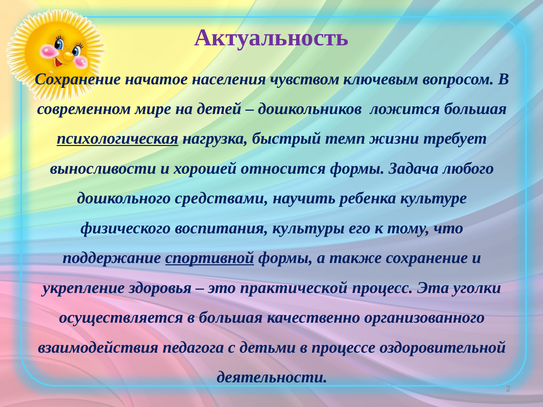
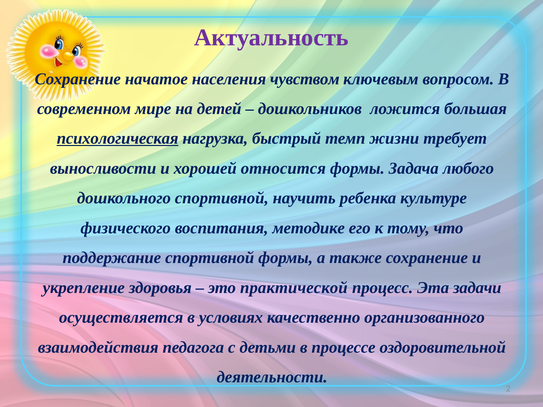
дошкольного средствами: средствами -> спортивной (222, 198)
культуры: культуры -> методике (309, 228)
спортивной underline: present -> none (210, 258)
уголки: уголки -> задачи (477, 288)
в большая: большая -> условиях (231, 318)
